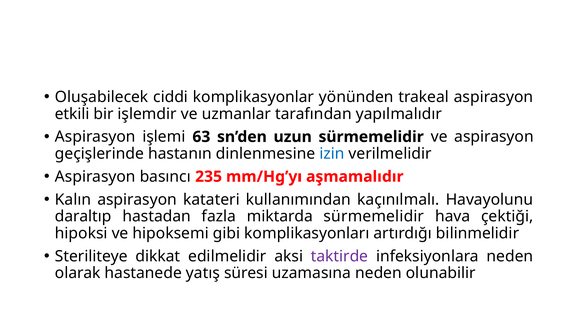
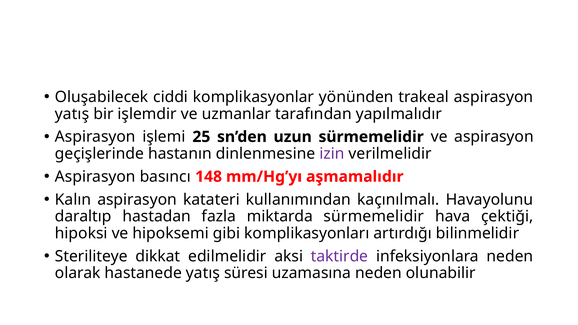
etkili: etkili -> yatış (72, 114)
63: 63 -> 25 (201, 137)
izin colour: blue -> purple (332, 154)
235: 235 -> 148 (209, 177)
